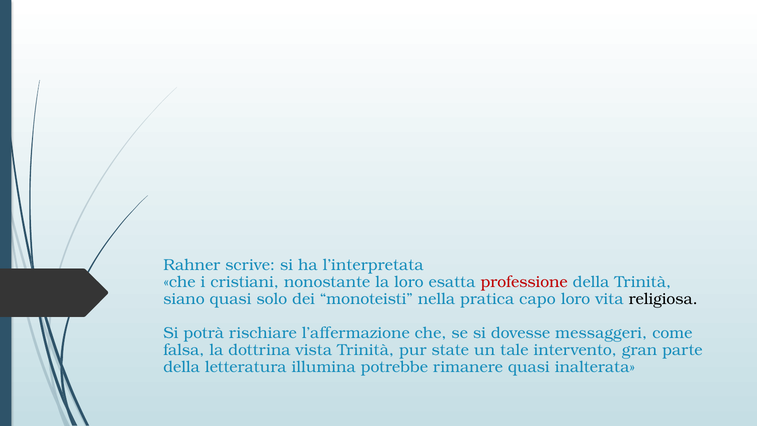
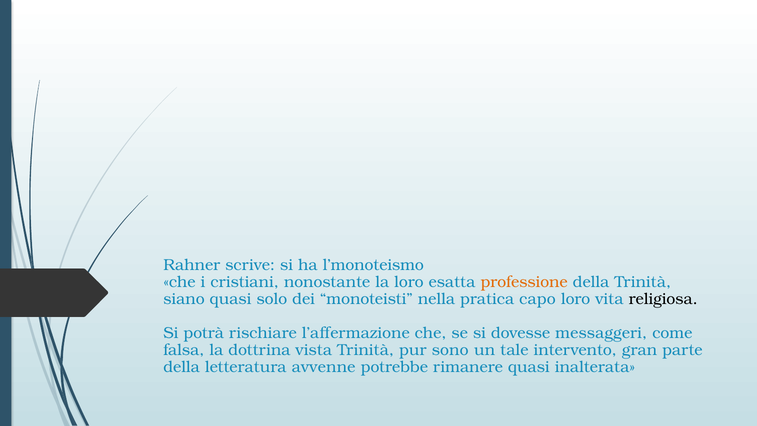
l’interpretata: l’interpretata -> l’monoteismo (373, 265)
professione colour: red -> orange (524, 282)
state: state -> sono (450, 350)
illumina: illumina -> avvenne (324, 367)
